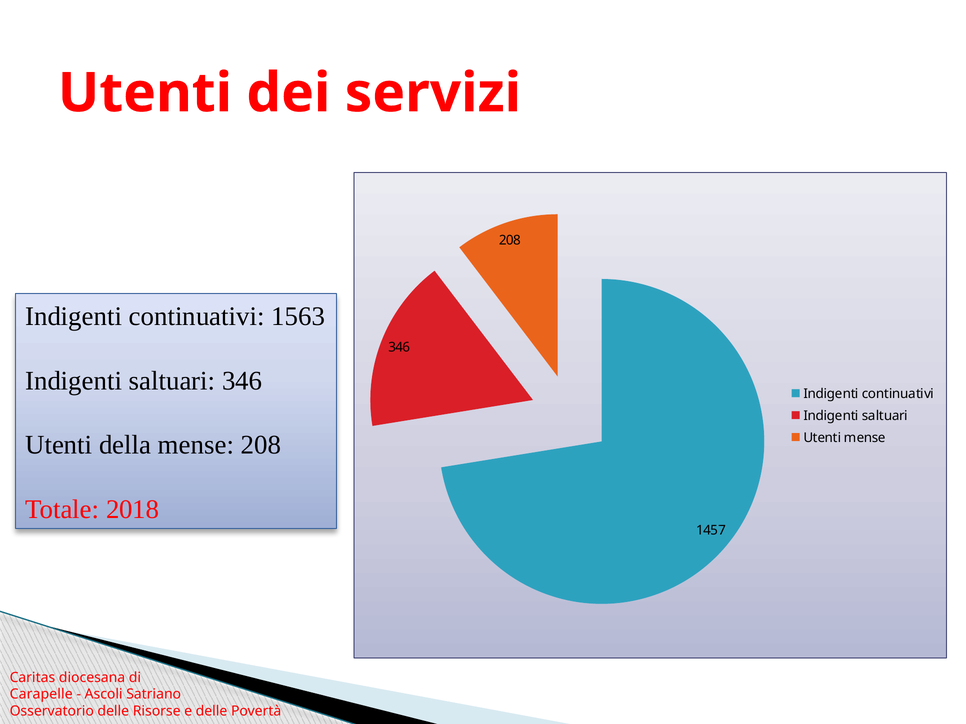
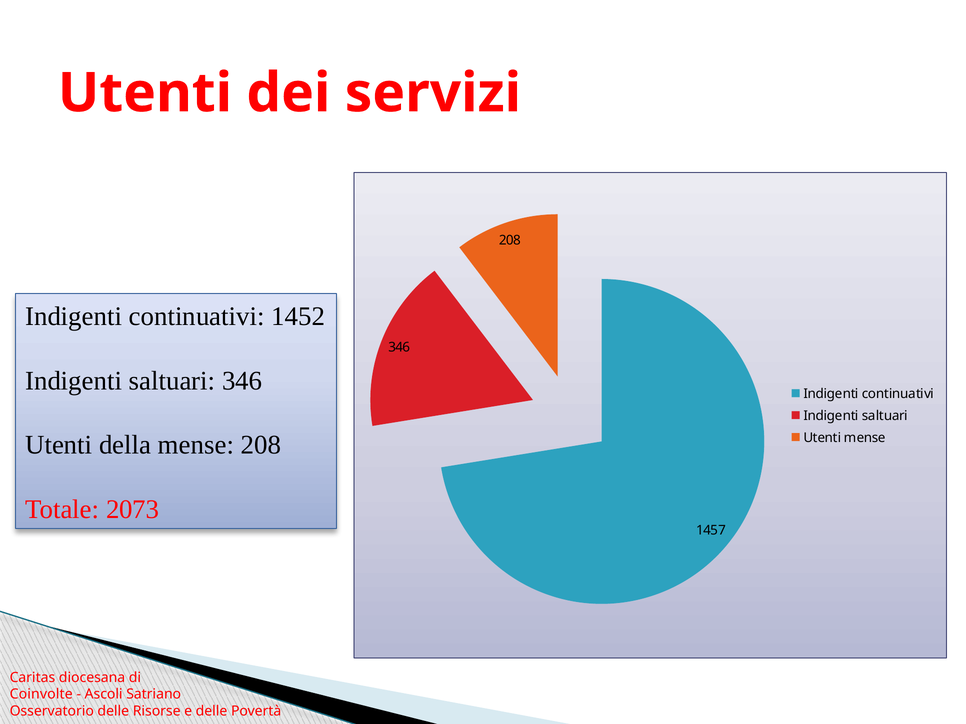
1563: 1563 -> 1452 (298, 317)
2018: 2018 -> 2073 (133, 510)
Carapelle: Carapelle -> Coinvolte (41, 695)
